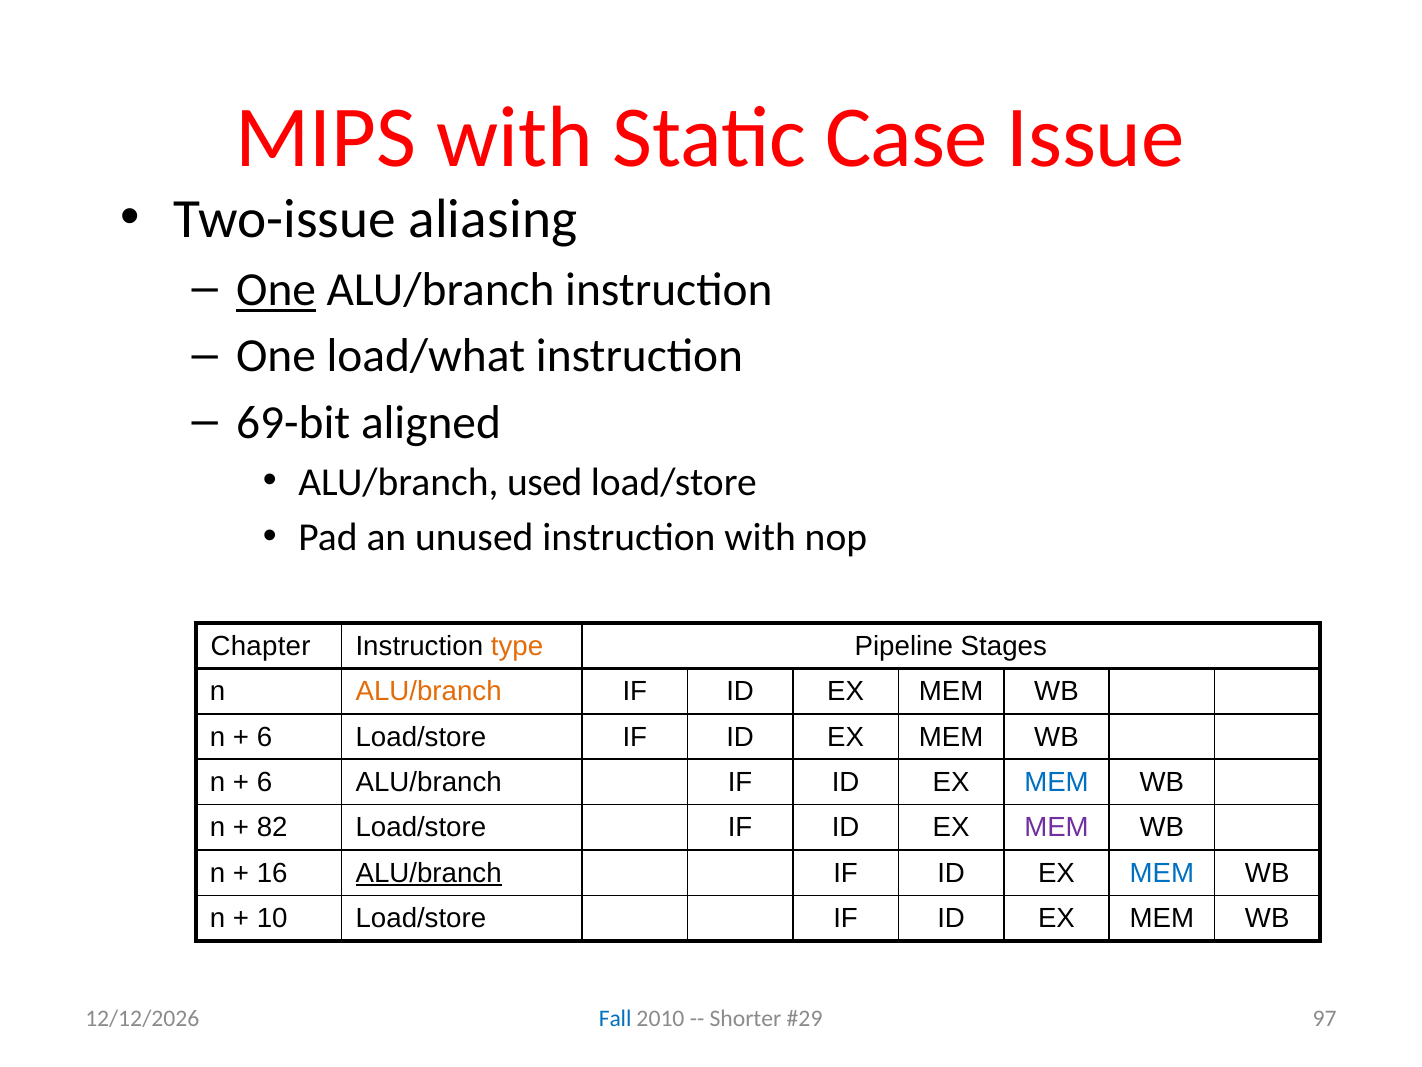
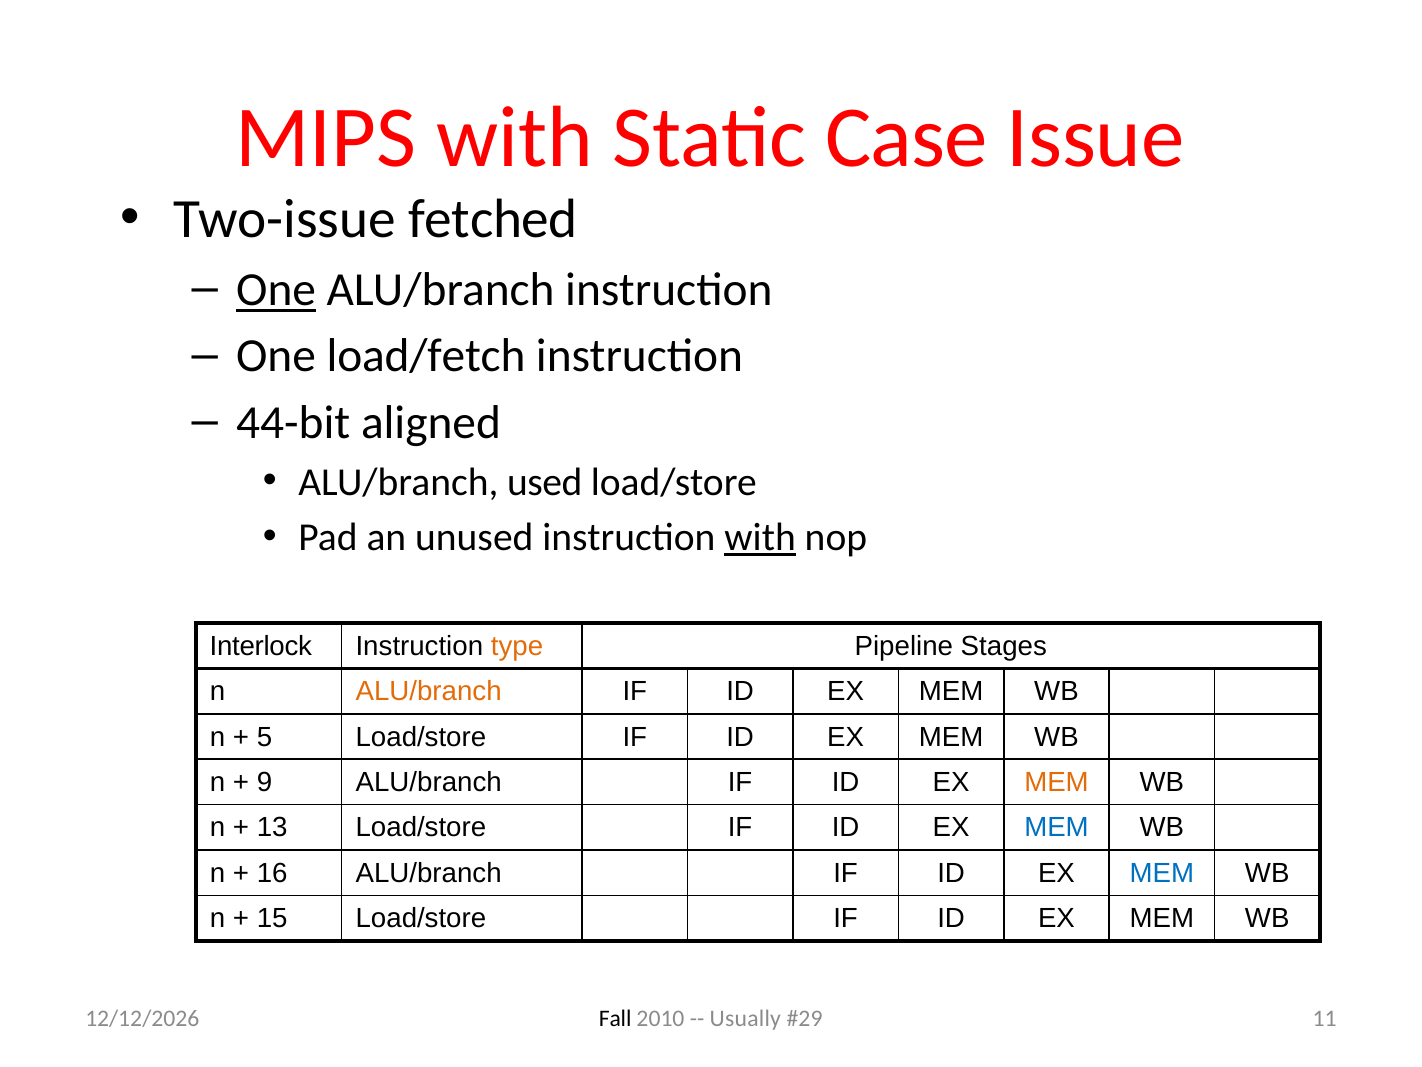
aliasing: aliasing -> fetched (493, 219)
load/what: load/what -> load/fetch (426, 356)
69-bit: 69-bit -> 44-bit (293, 422)
with underline: none -> present (760, 537)
Chapter: Chapter -> Interlock (261, 646)
6: 6 -> 5 (265, 737)
6: 6 -> 9 (265, 782)
MEM colour: blue -> orange (1057, 782)
82: 82 -> 13 (272, 827)
MEM colour: purple -> blue (1057, 827)
ALU/branch underline: present -> none (429, 873)
10: 10 -> 15 (272, 918)
Fall colour: blue -> black (615, 1018)
Shorter: Shorter -> Usually (745, 1018)
97: 97 -> 11 (1325, 1018)
